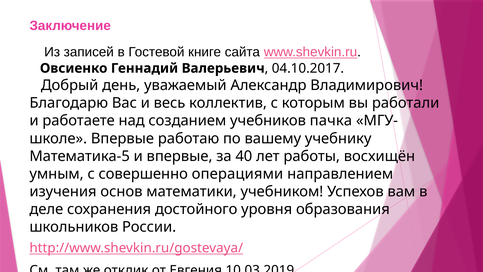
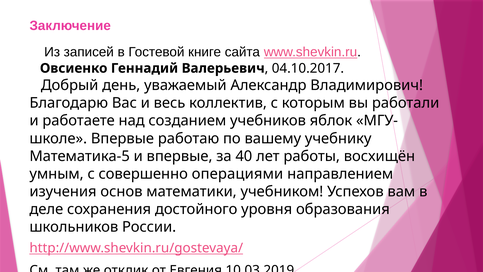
пачка: пачка -> яблок (331, 121)
